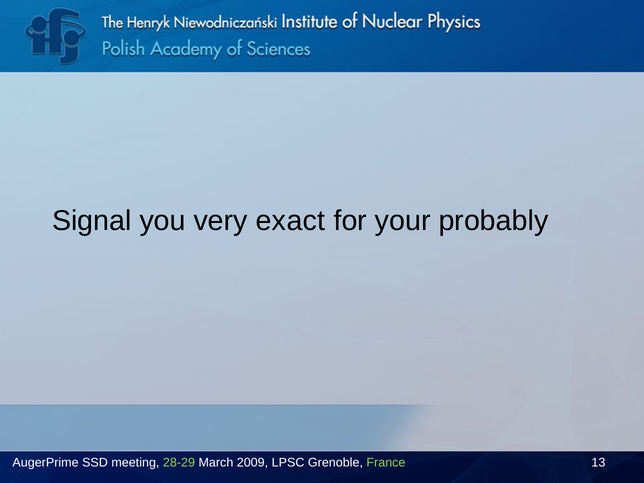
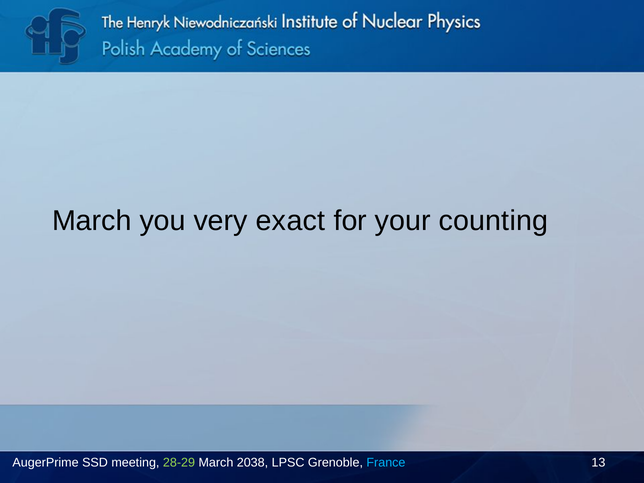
Signal: Signal -> March (92, 221)
probably: probably -> counting (493, 221)
2009: 2009 -> 2038 (252, 462)
France colour: light green -> light blue (386, 462)
